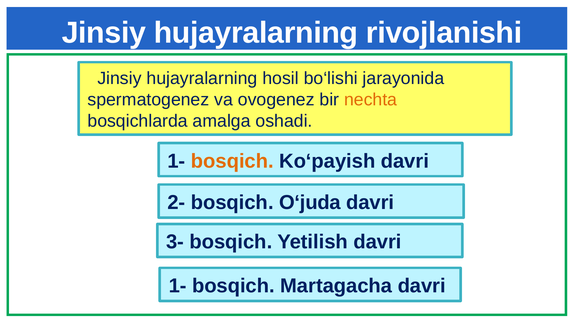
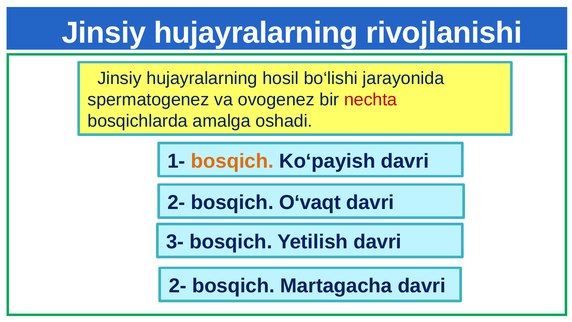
nechta colour: orange -> red (371, 100)
O‘juda: O‘juda -> O‘vaqt (310, 202)
1-: 1- -> 2- (178, 286)
